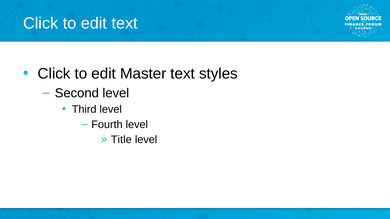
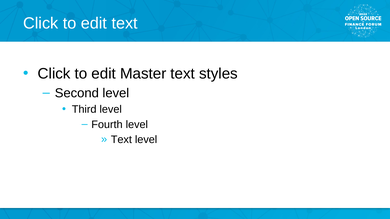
Title: Title -> Text (121, 140)
